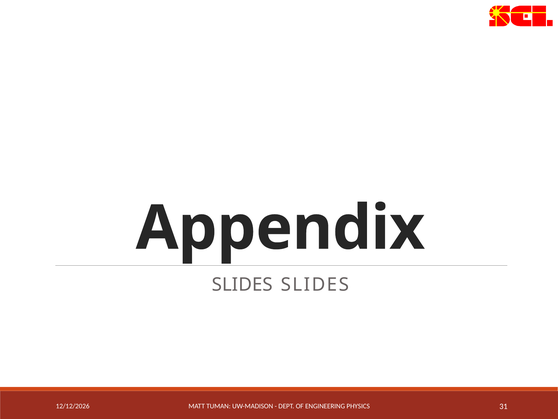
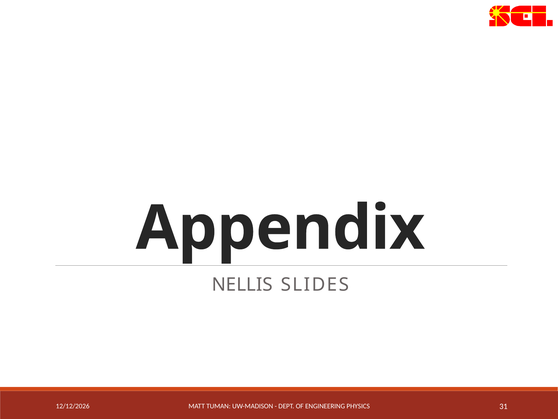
SLIDES: SLIDES -> NELLIS (242, 284)
